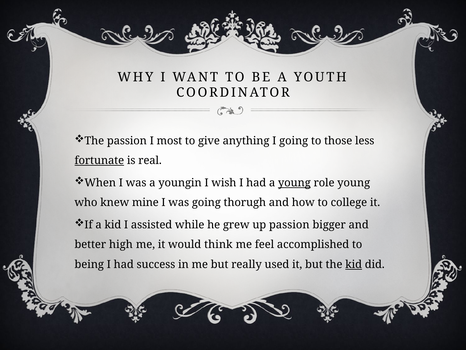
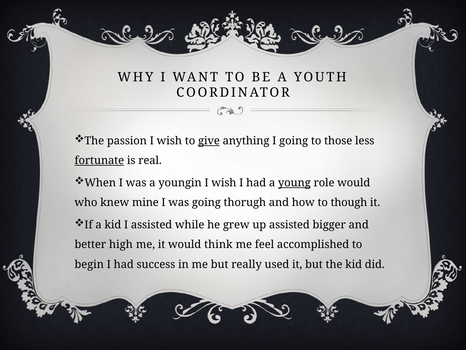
passion I most: most -> wish (169, 141)
give underline: none -> present (209, 141)
role young: young -> would (354, 183)
college: college -> though (349, 202)
up passion: passion -> assisted (289, 224)
being: being -> begin (89, 264)
kid underline: present -> none (354, 264)
